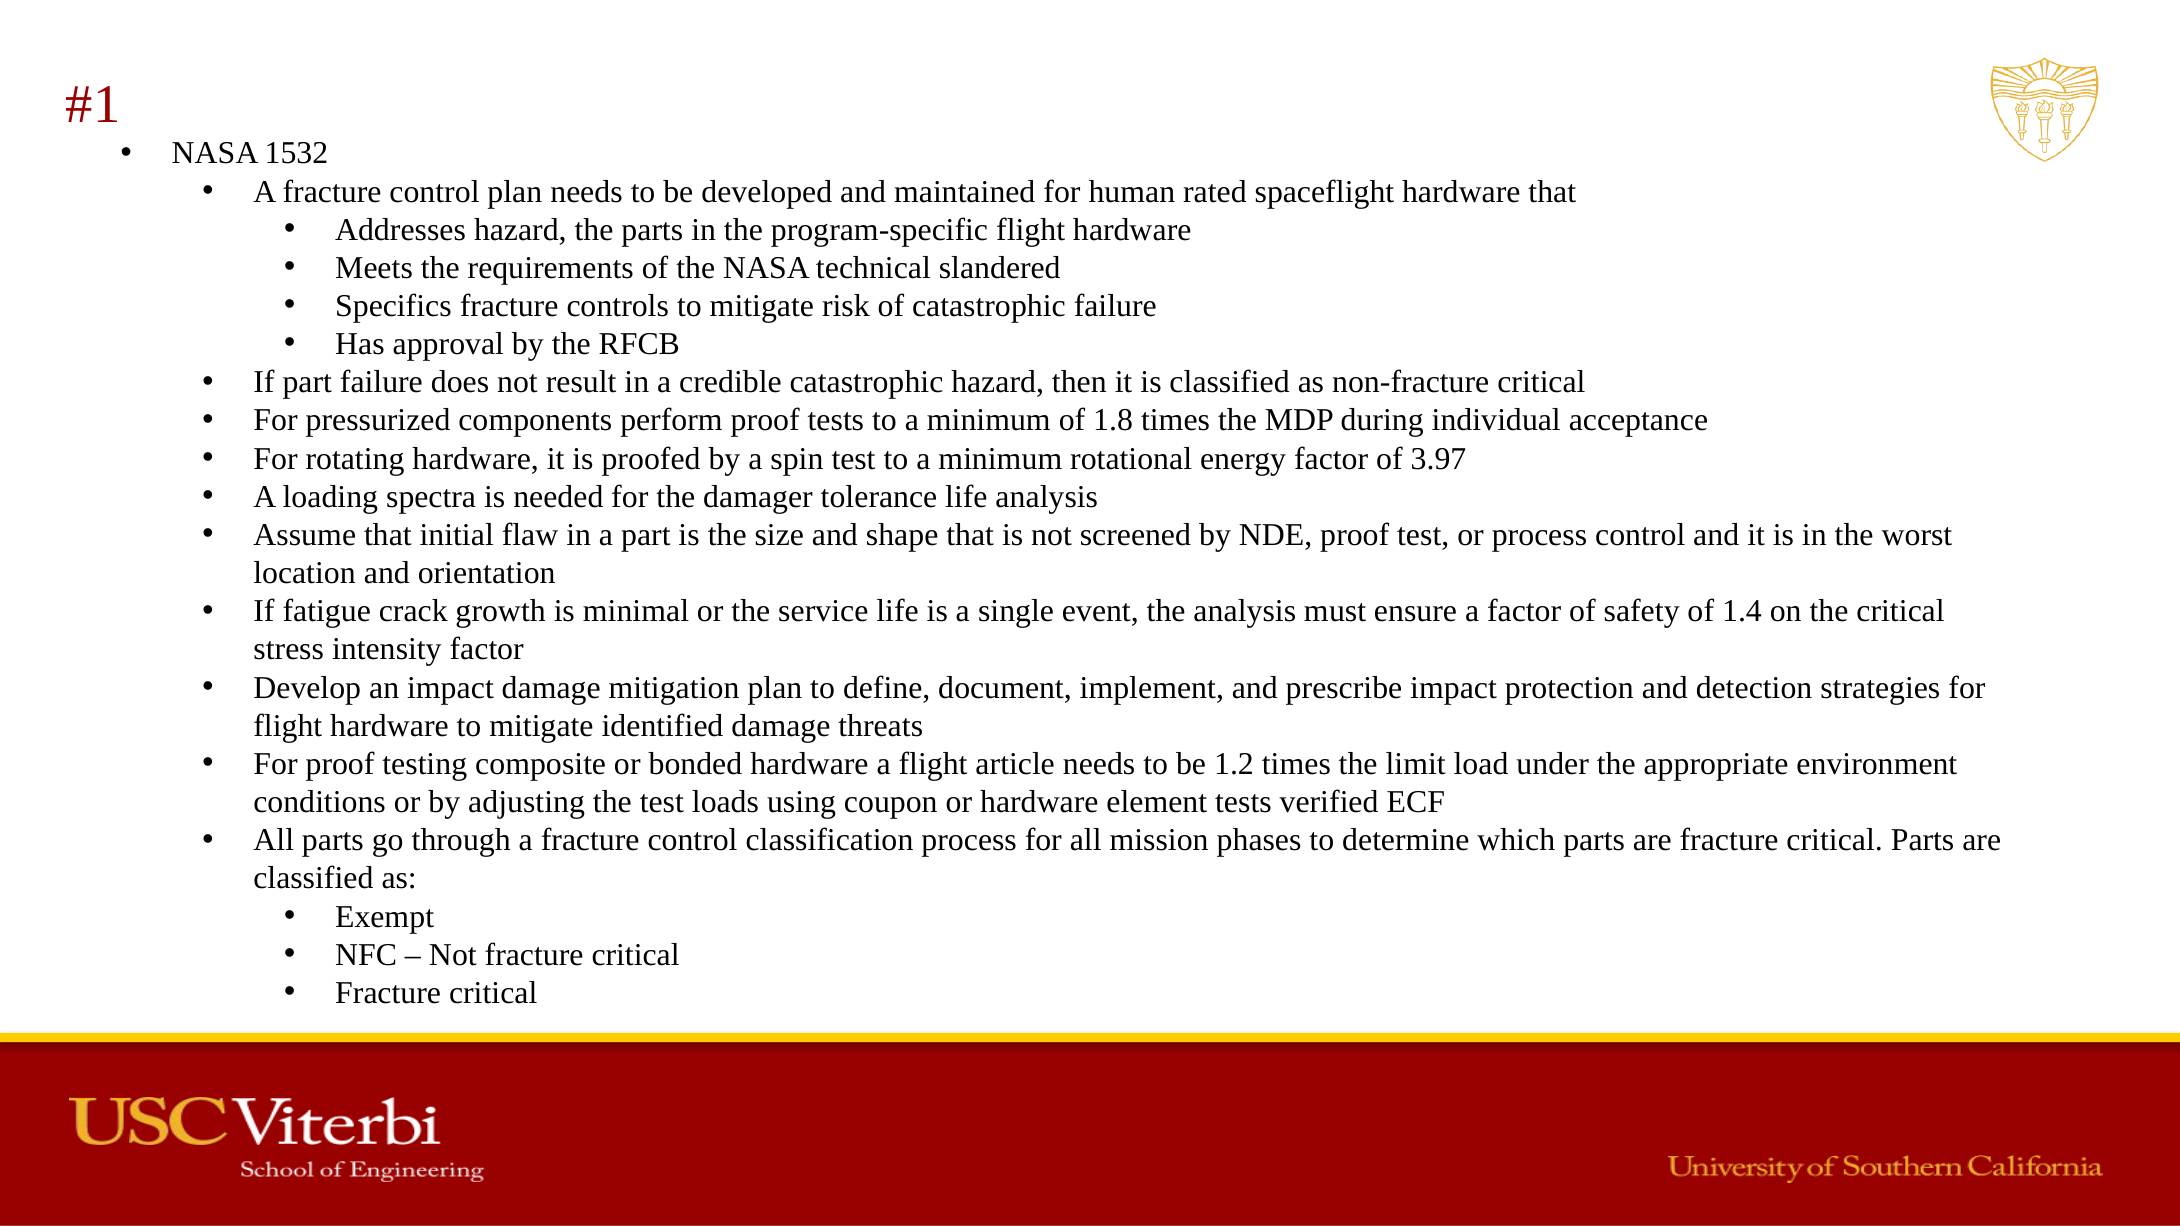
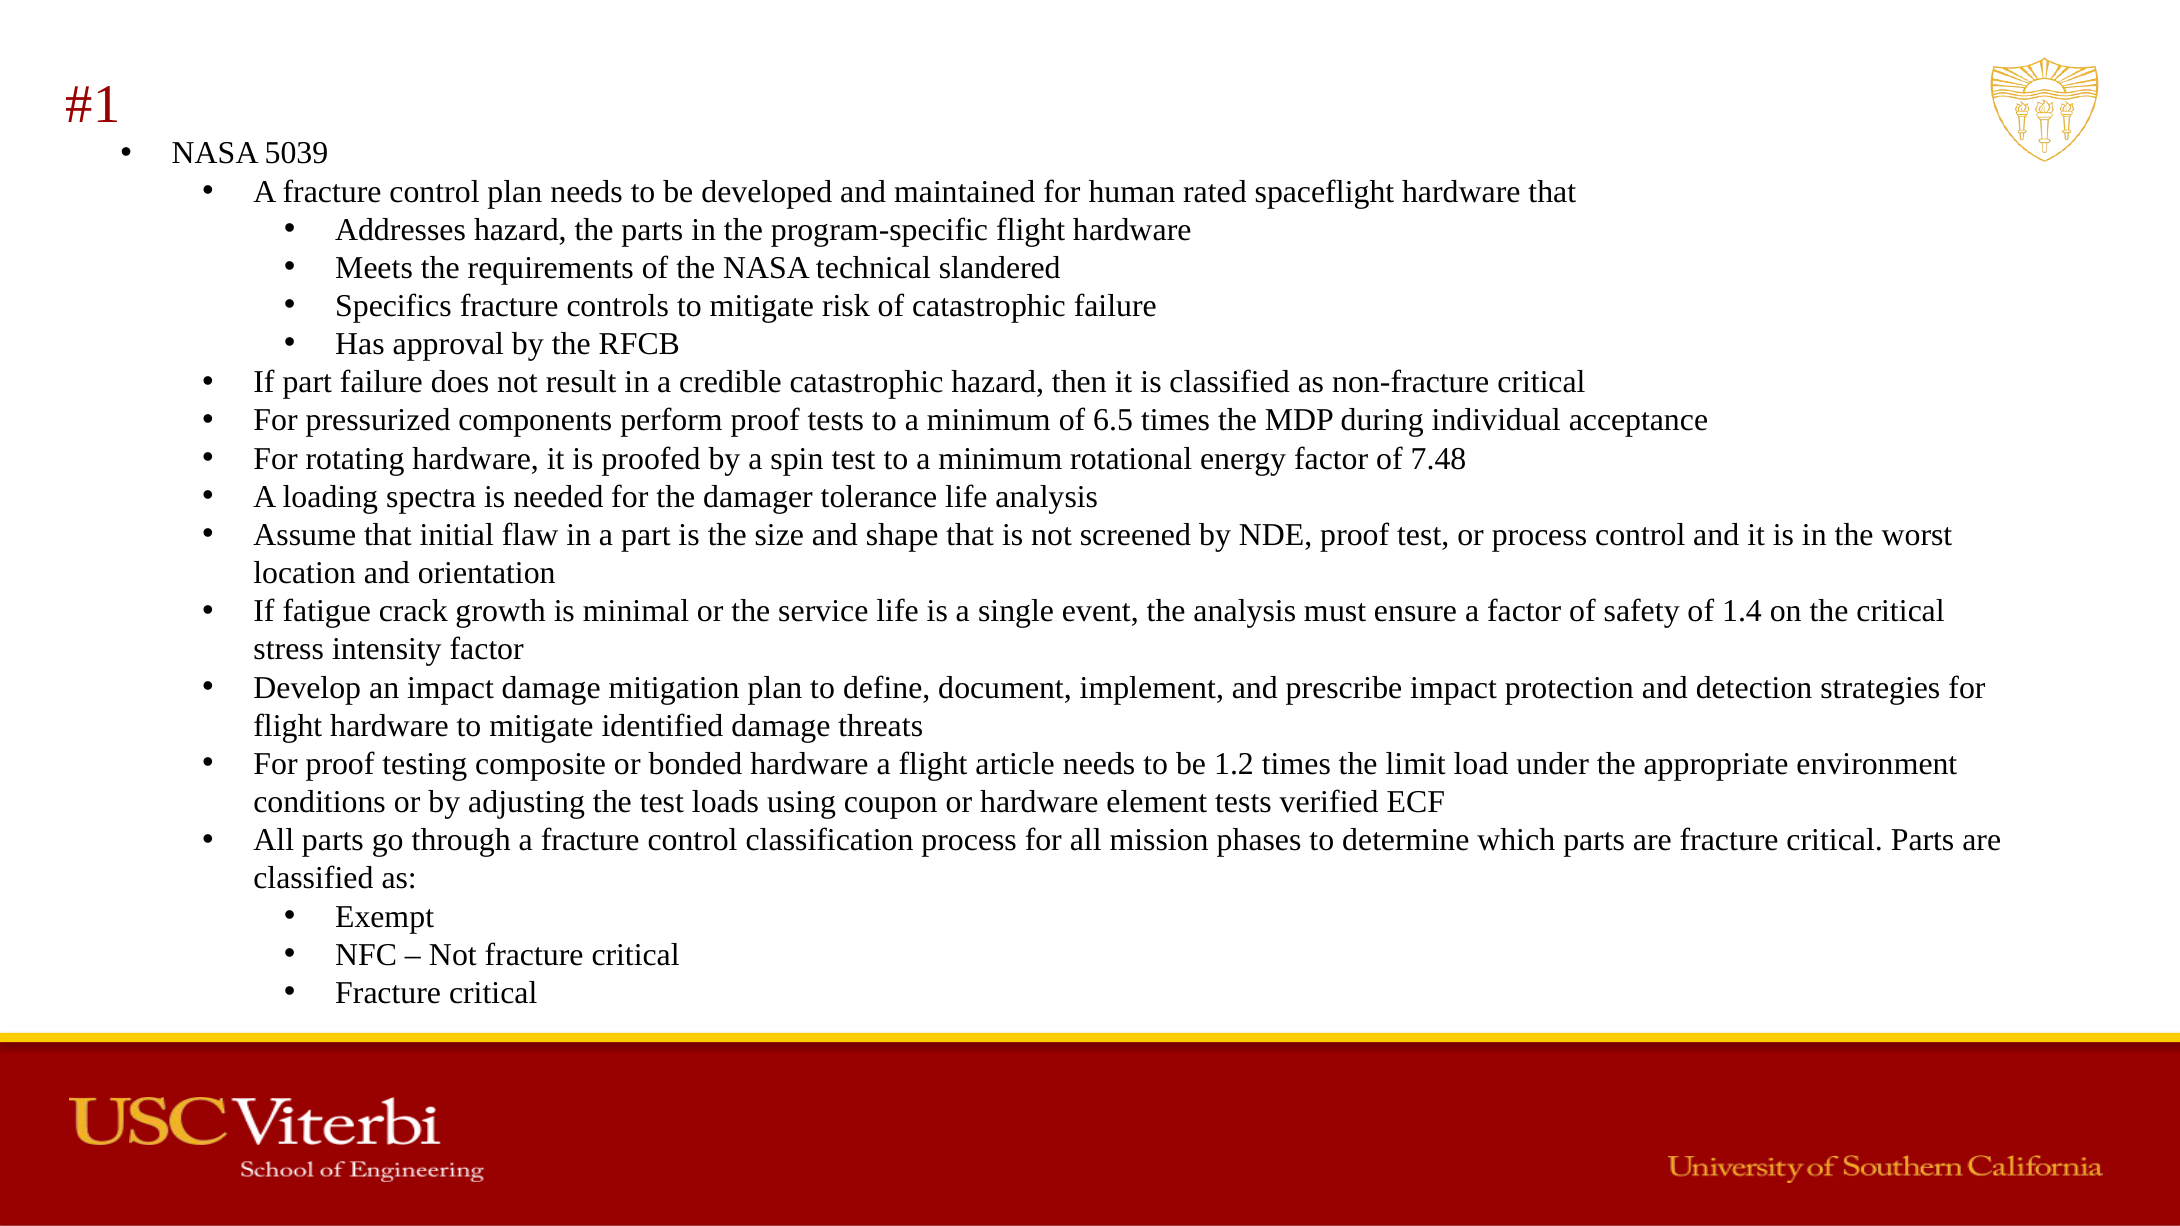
1532: 1532 -> 5039 (296, 153)
1.8: 1.8 -> 6.5 (1113, 421)
3.97: 3.97 -> 7.48 (1439, 459)
